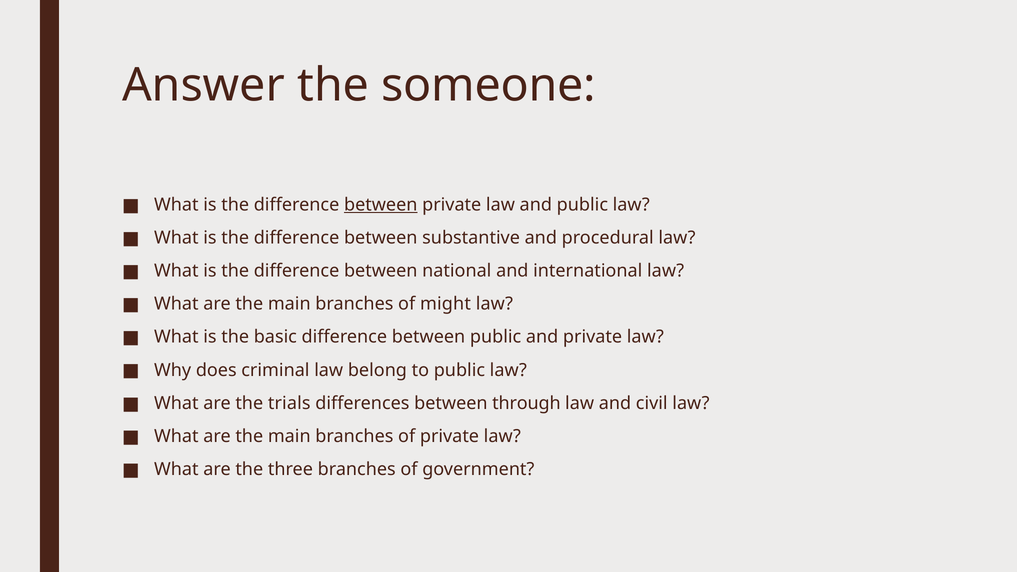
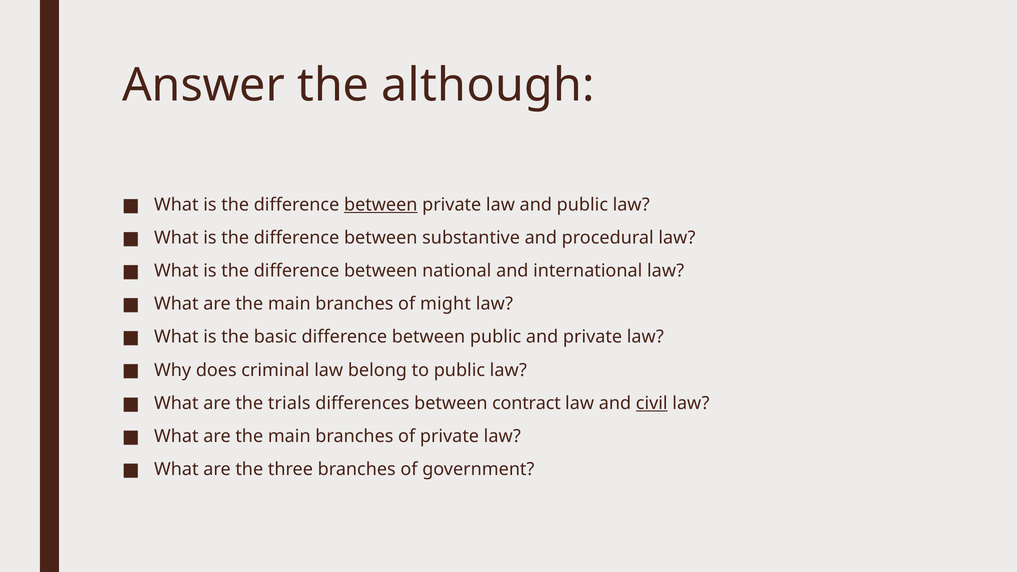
someone: someone -> although (488, 85)
through: through -> contract (526, 403)
civil underline: none -> present (652, 403)
